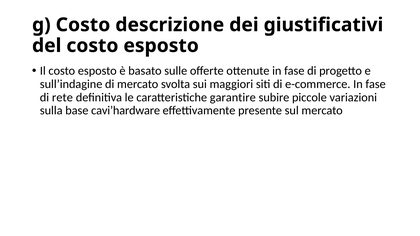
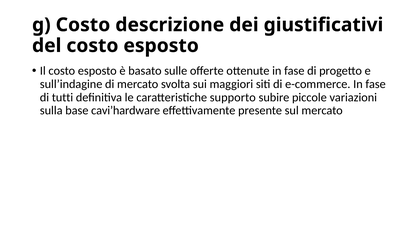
rete: rete -> tutti (63, 97)
garantire: garantire -> supporto (233, 97)
